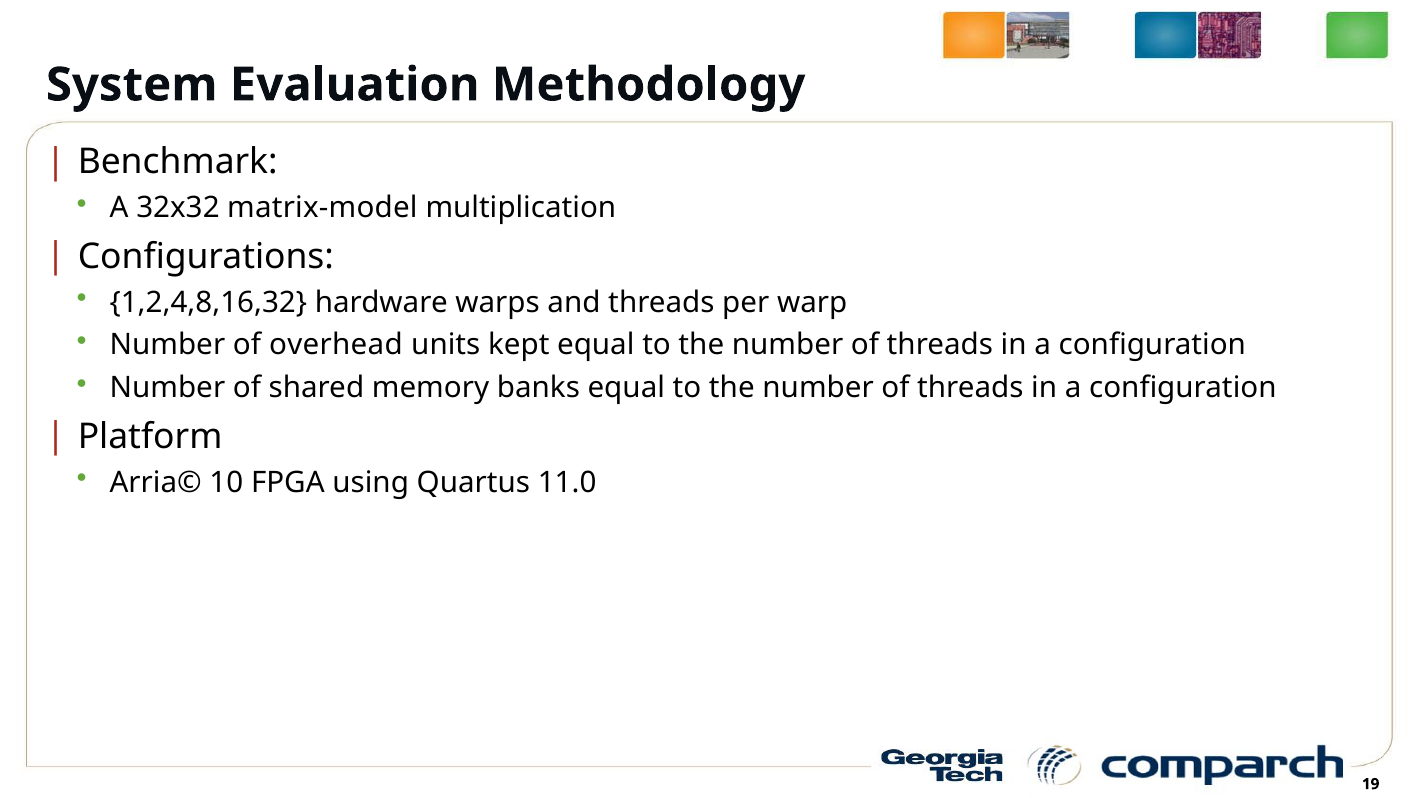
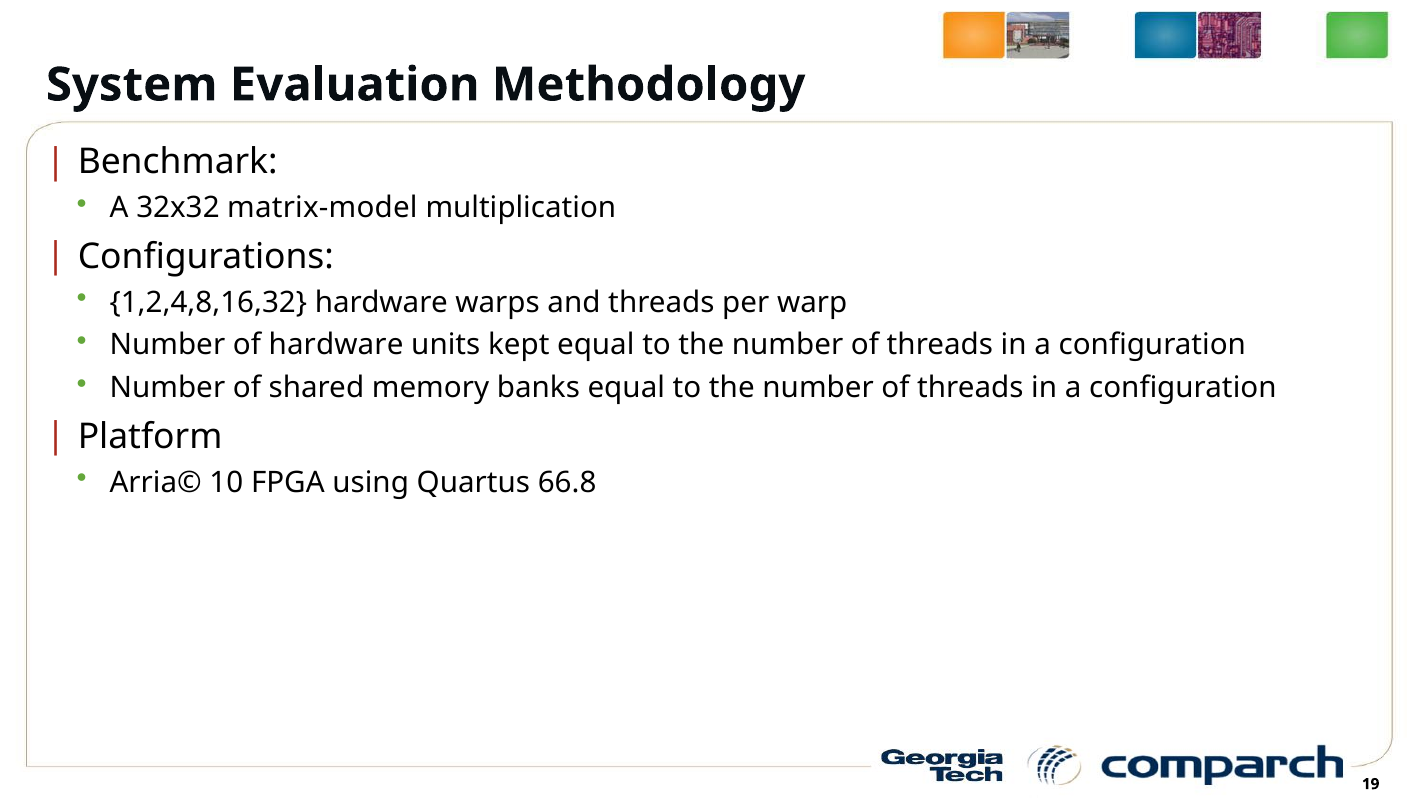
of overhead: overhead -> hardware (336, 345)
11.0: 11.0 -> 66.8 (567, 482)
